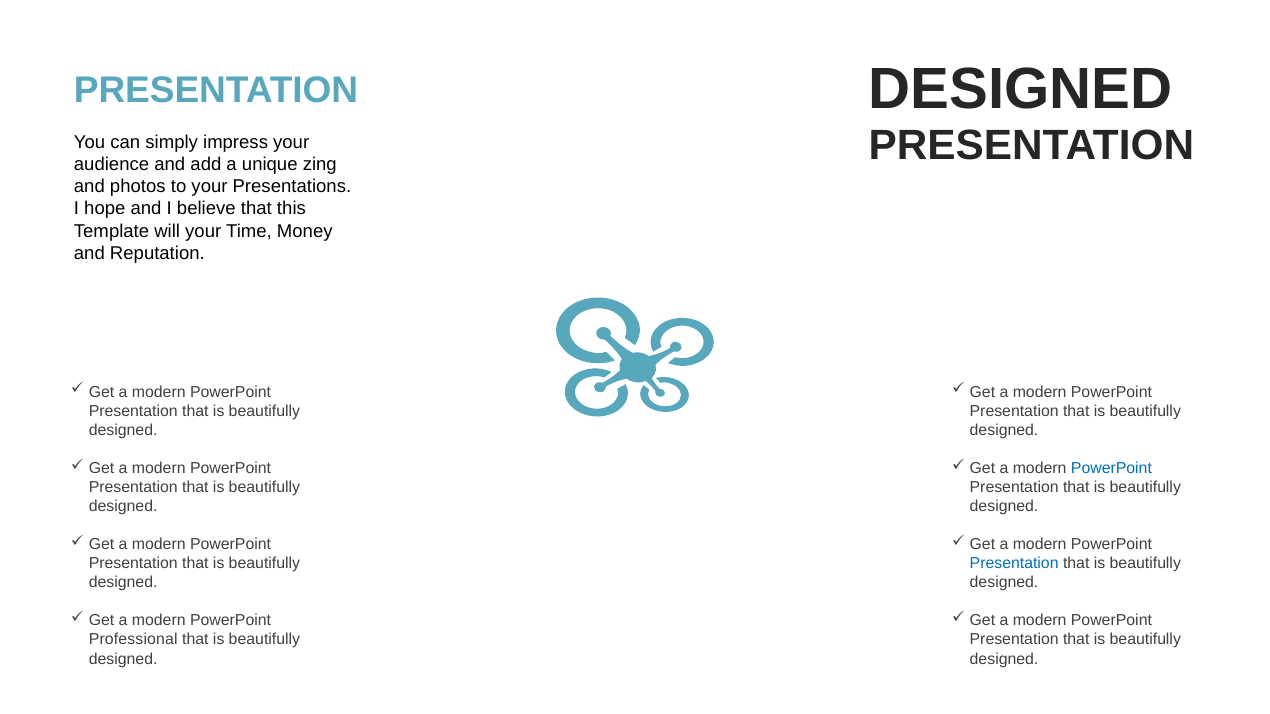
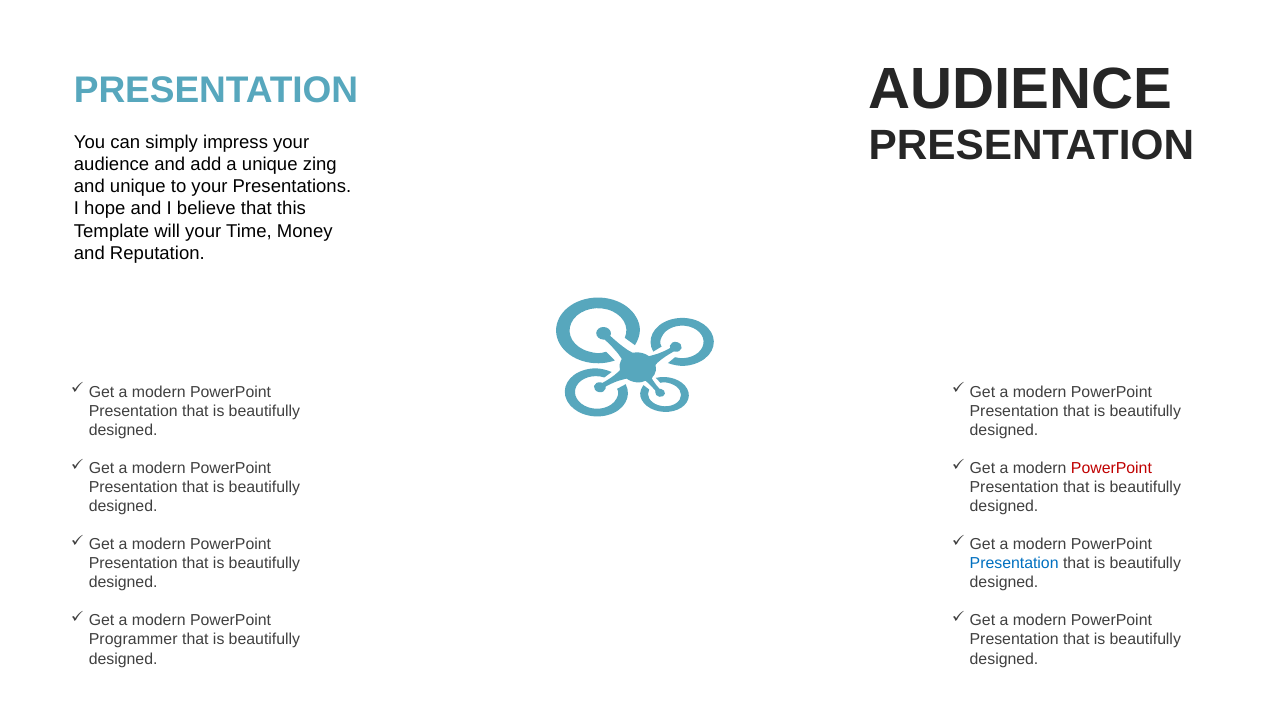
DESIGNED: DESIGNED -> AUDIENCE (1021, 89)
and photos: photos -> unique (138, 187)
PowerPoint colour: blue -> red (1111, 469)
Professional: Professional -> Programmer (133, 640)
